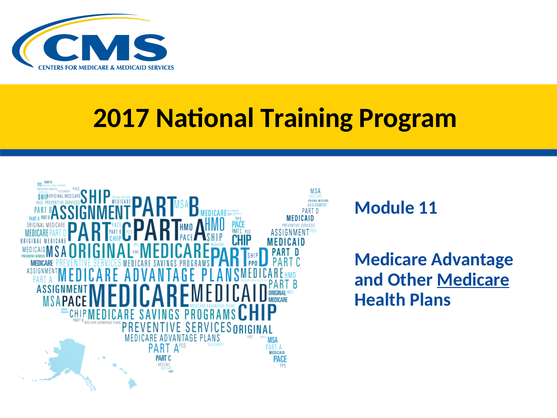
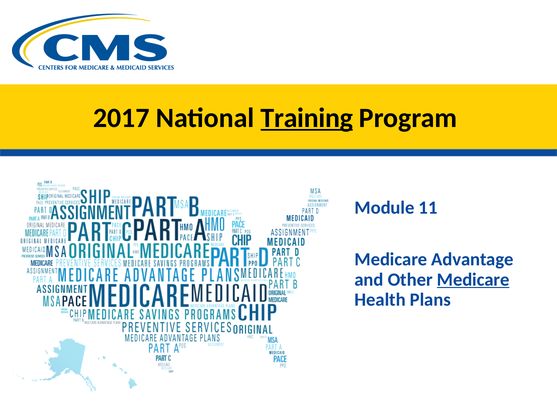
Training underline: none -> present (307, 118)
